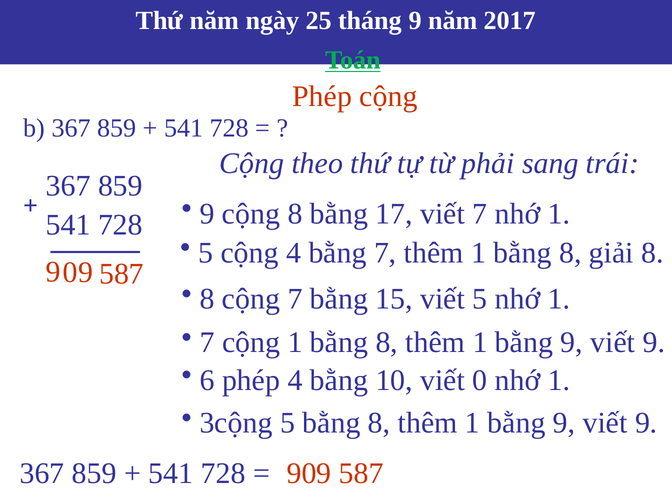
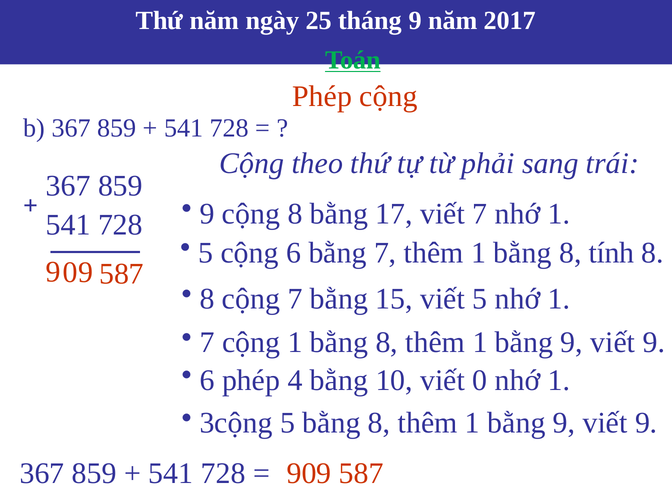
cộng 4: 4 -> 6 (294, 253)
giải: giải -> tính (611, 253)
